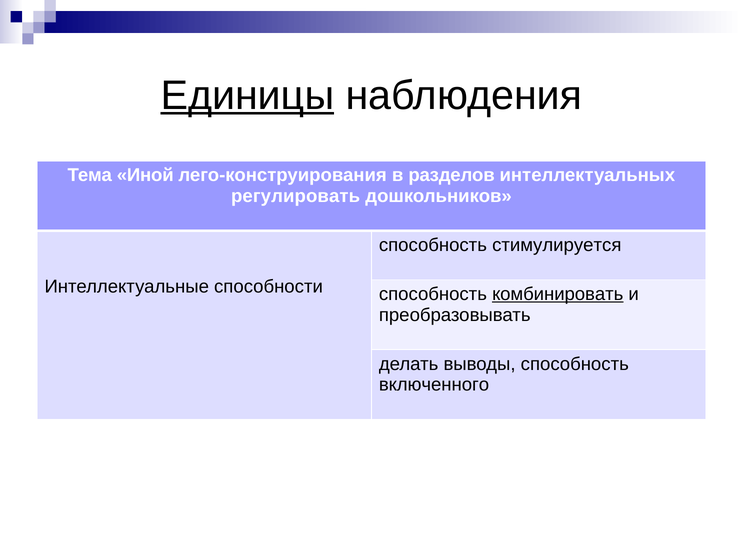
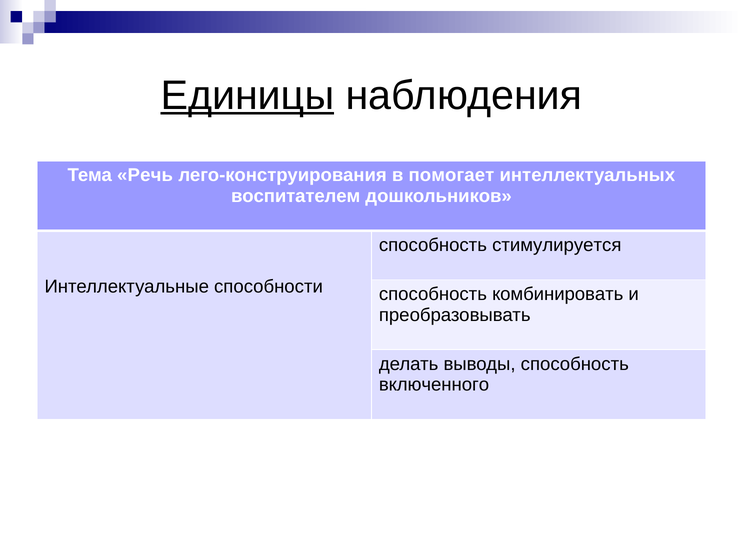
Иной: Иной -> Речь (145, 175)
разделов: разделов -> помогает (451, 175)
регулировать: регулировать -> воспитателем (296, 196)
комбинировать underline: present -> none (558, 294)
